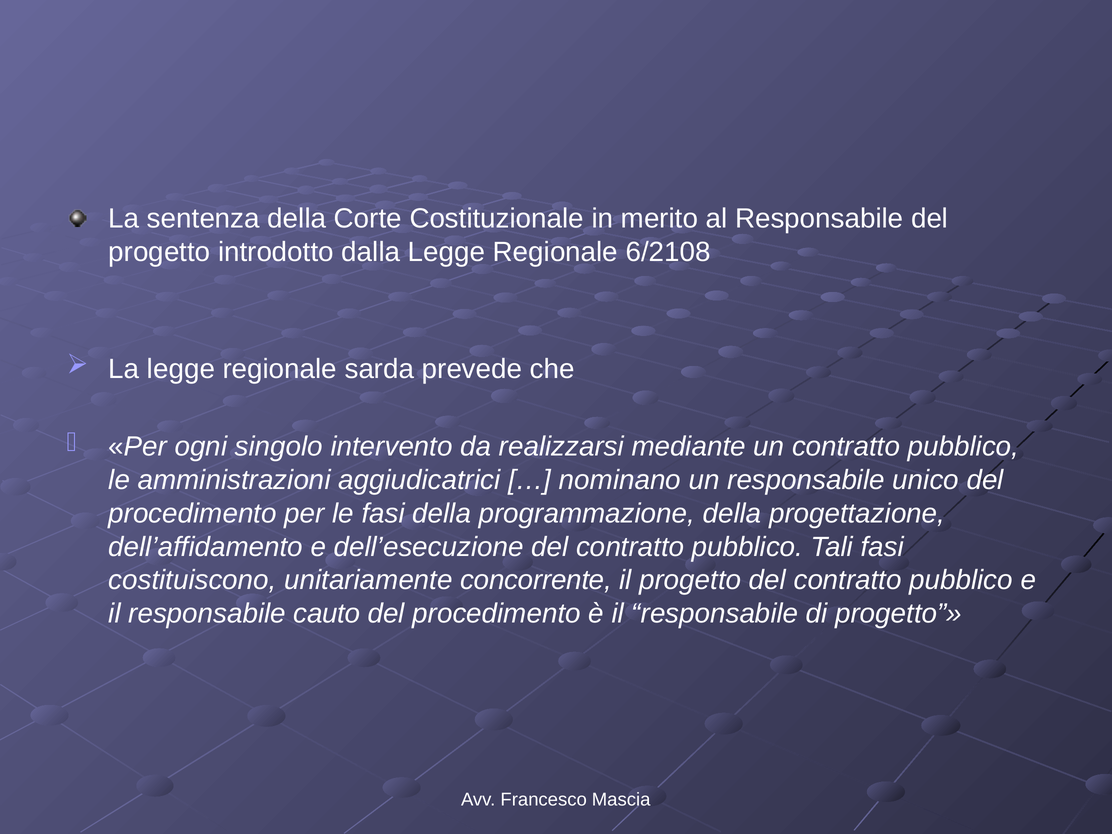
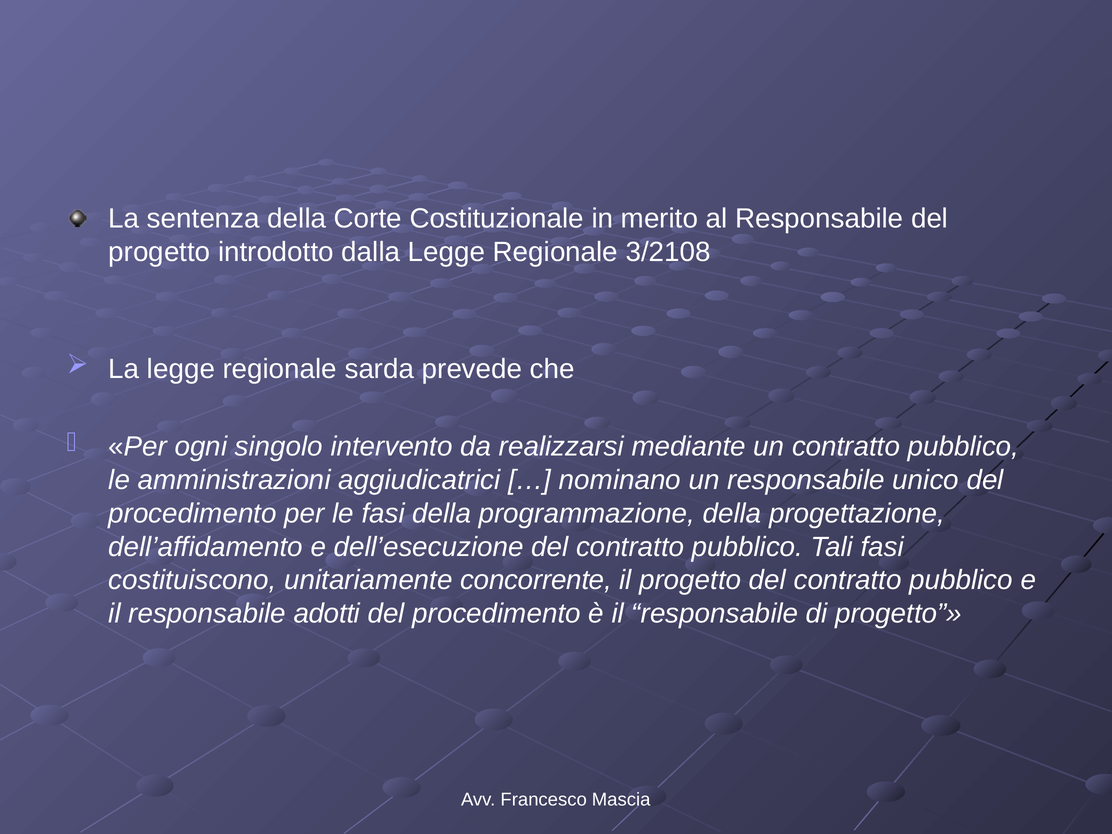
6/2108: 6/2108 -> 3/2108 (668, 252)
cauto: cauto -> adotti (327, 614)
